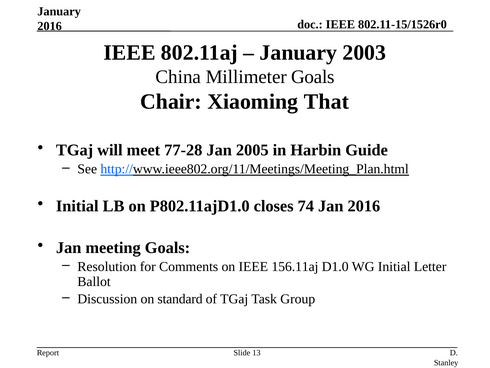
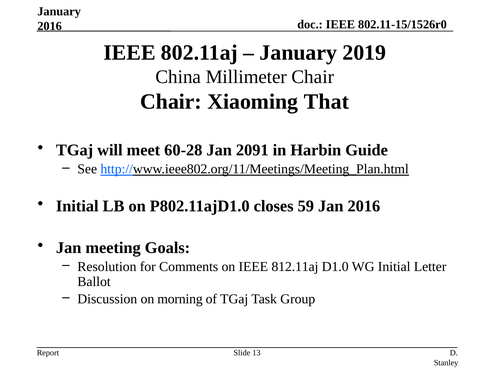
2003: 2003 -> 2019 (364, 53)
Millimeter Goals: Goals -> Chair (313, 77)
77-28: 77-28 -> 60-28 (183, 150)
2005: 2005 -> 2091 (252, 150)
74: 74 -> 59 (306, 206)
156.11aj: 156.11aj -> 812.11aj (295, 266)
standard: standard -> morning (180, 299)
